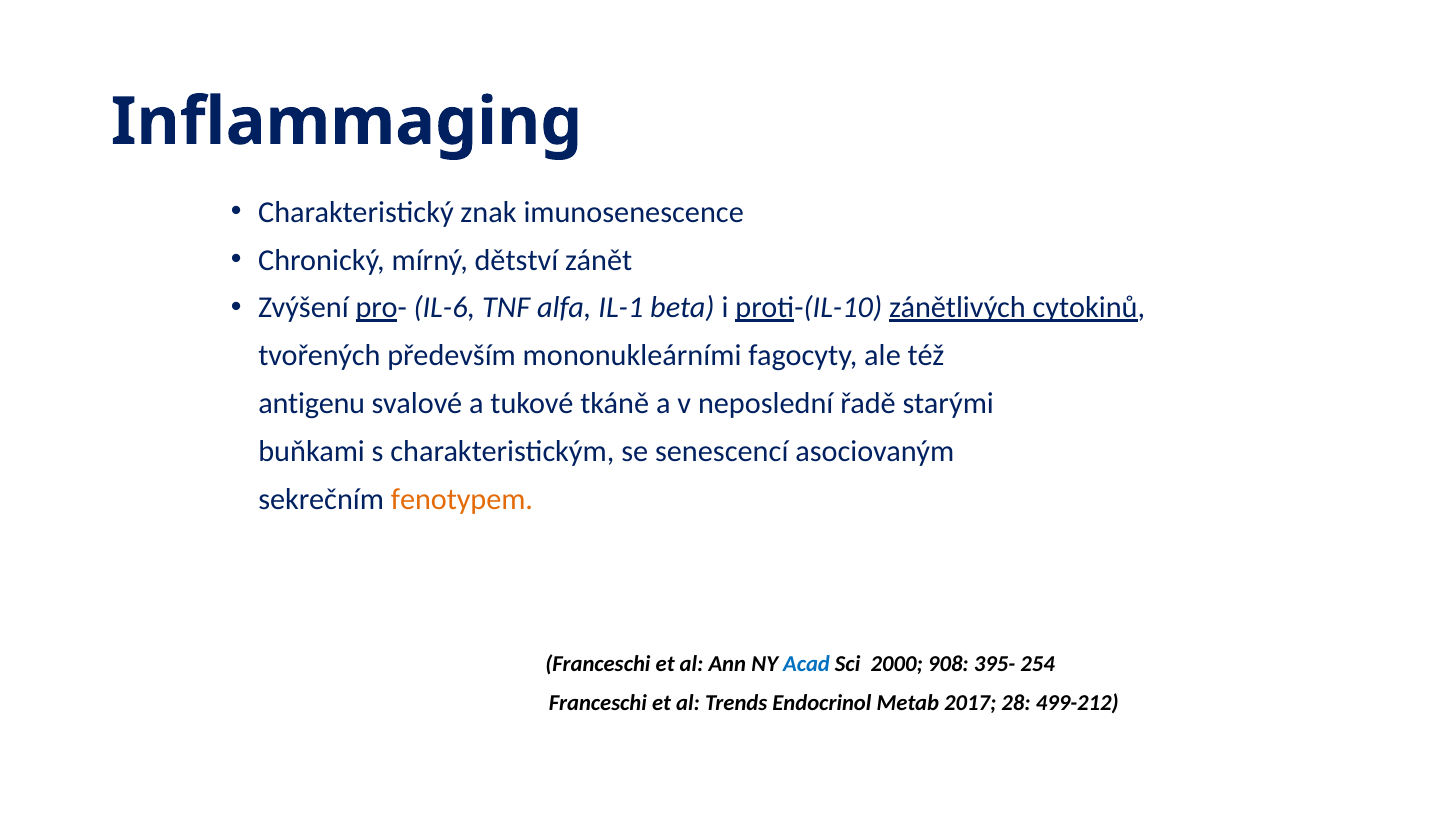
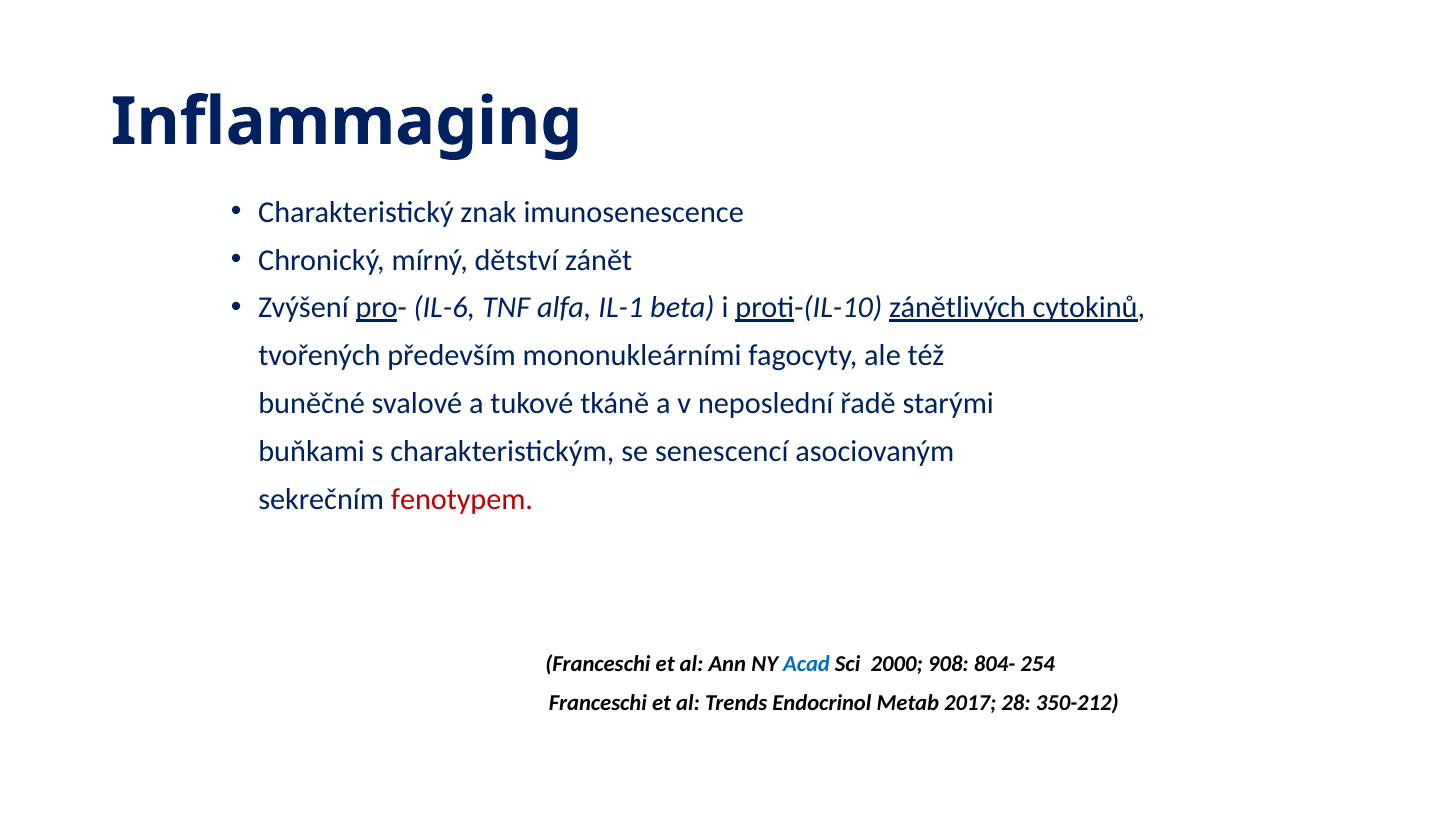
antigenu: antigenu -> buněčné (312, 403)
fenotypem colour: orange -> red (462, 499)
395-: 395- -> 804- (995, 663)
499-212: 499-212 -> 350-212 (1077, 703)
